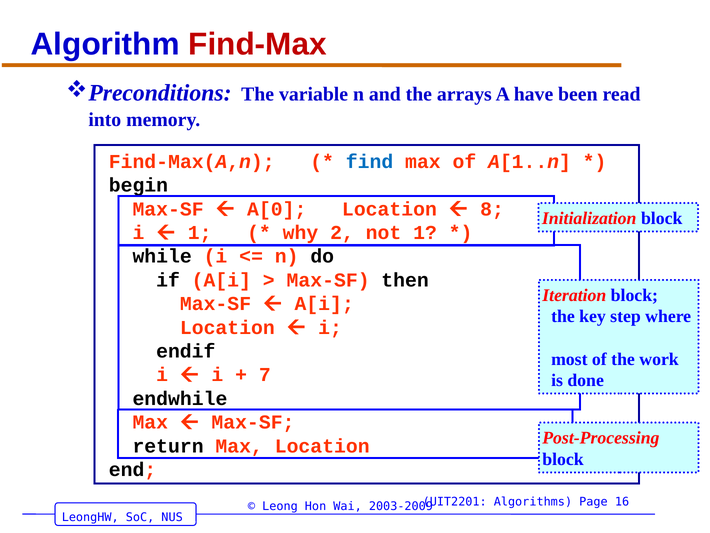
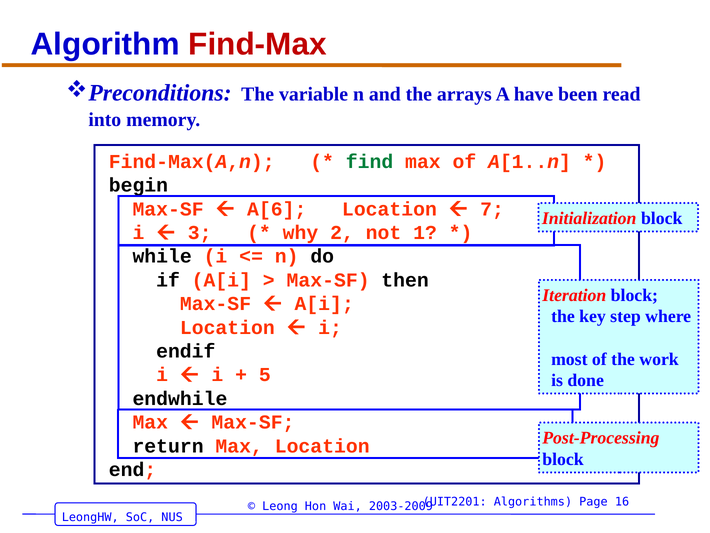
find colour: blue -> green (370, 161)
A[0: A[0 -> A[6 (277, 209)
8: 8 -> 7 (492, 209)
1: 1 -> 3 (200, 233)
7: 7 -> 5 (265, 375)
